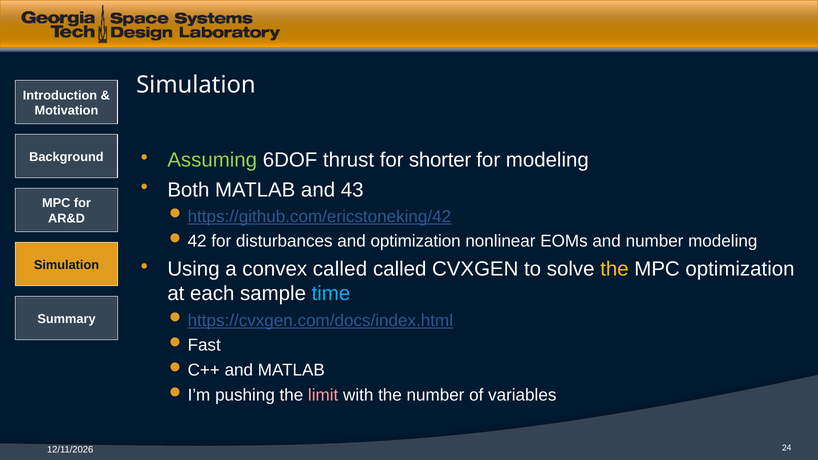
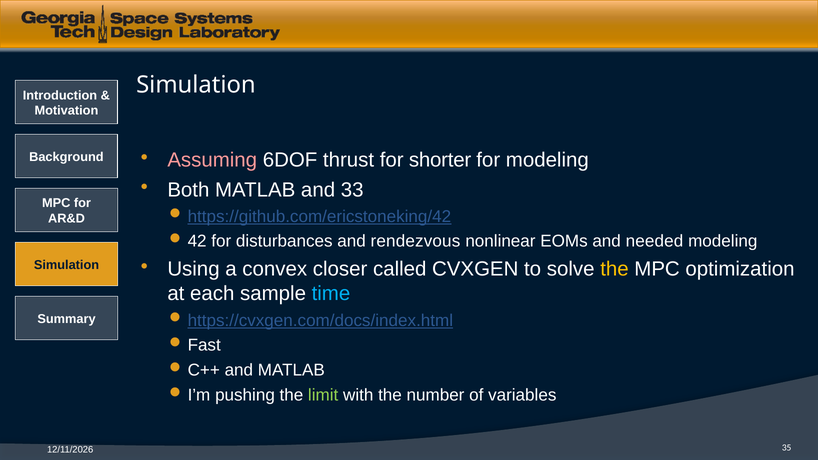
Assuming colour: light green -> pink (212, 160)
43: 43 -> 33 (352, 190)
and optimization: optimization -> rendezvous (415, 241)
and number: number -> needed (654, 241)
convex called: called -> closer (340, 269)
limit colour: pink -> light green (323, 395)
24: 24 -> 35 (787, 448)
